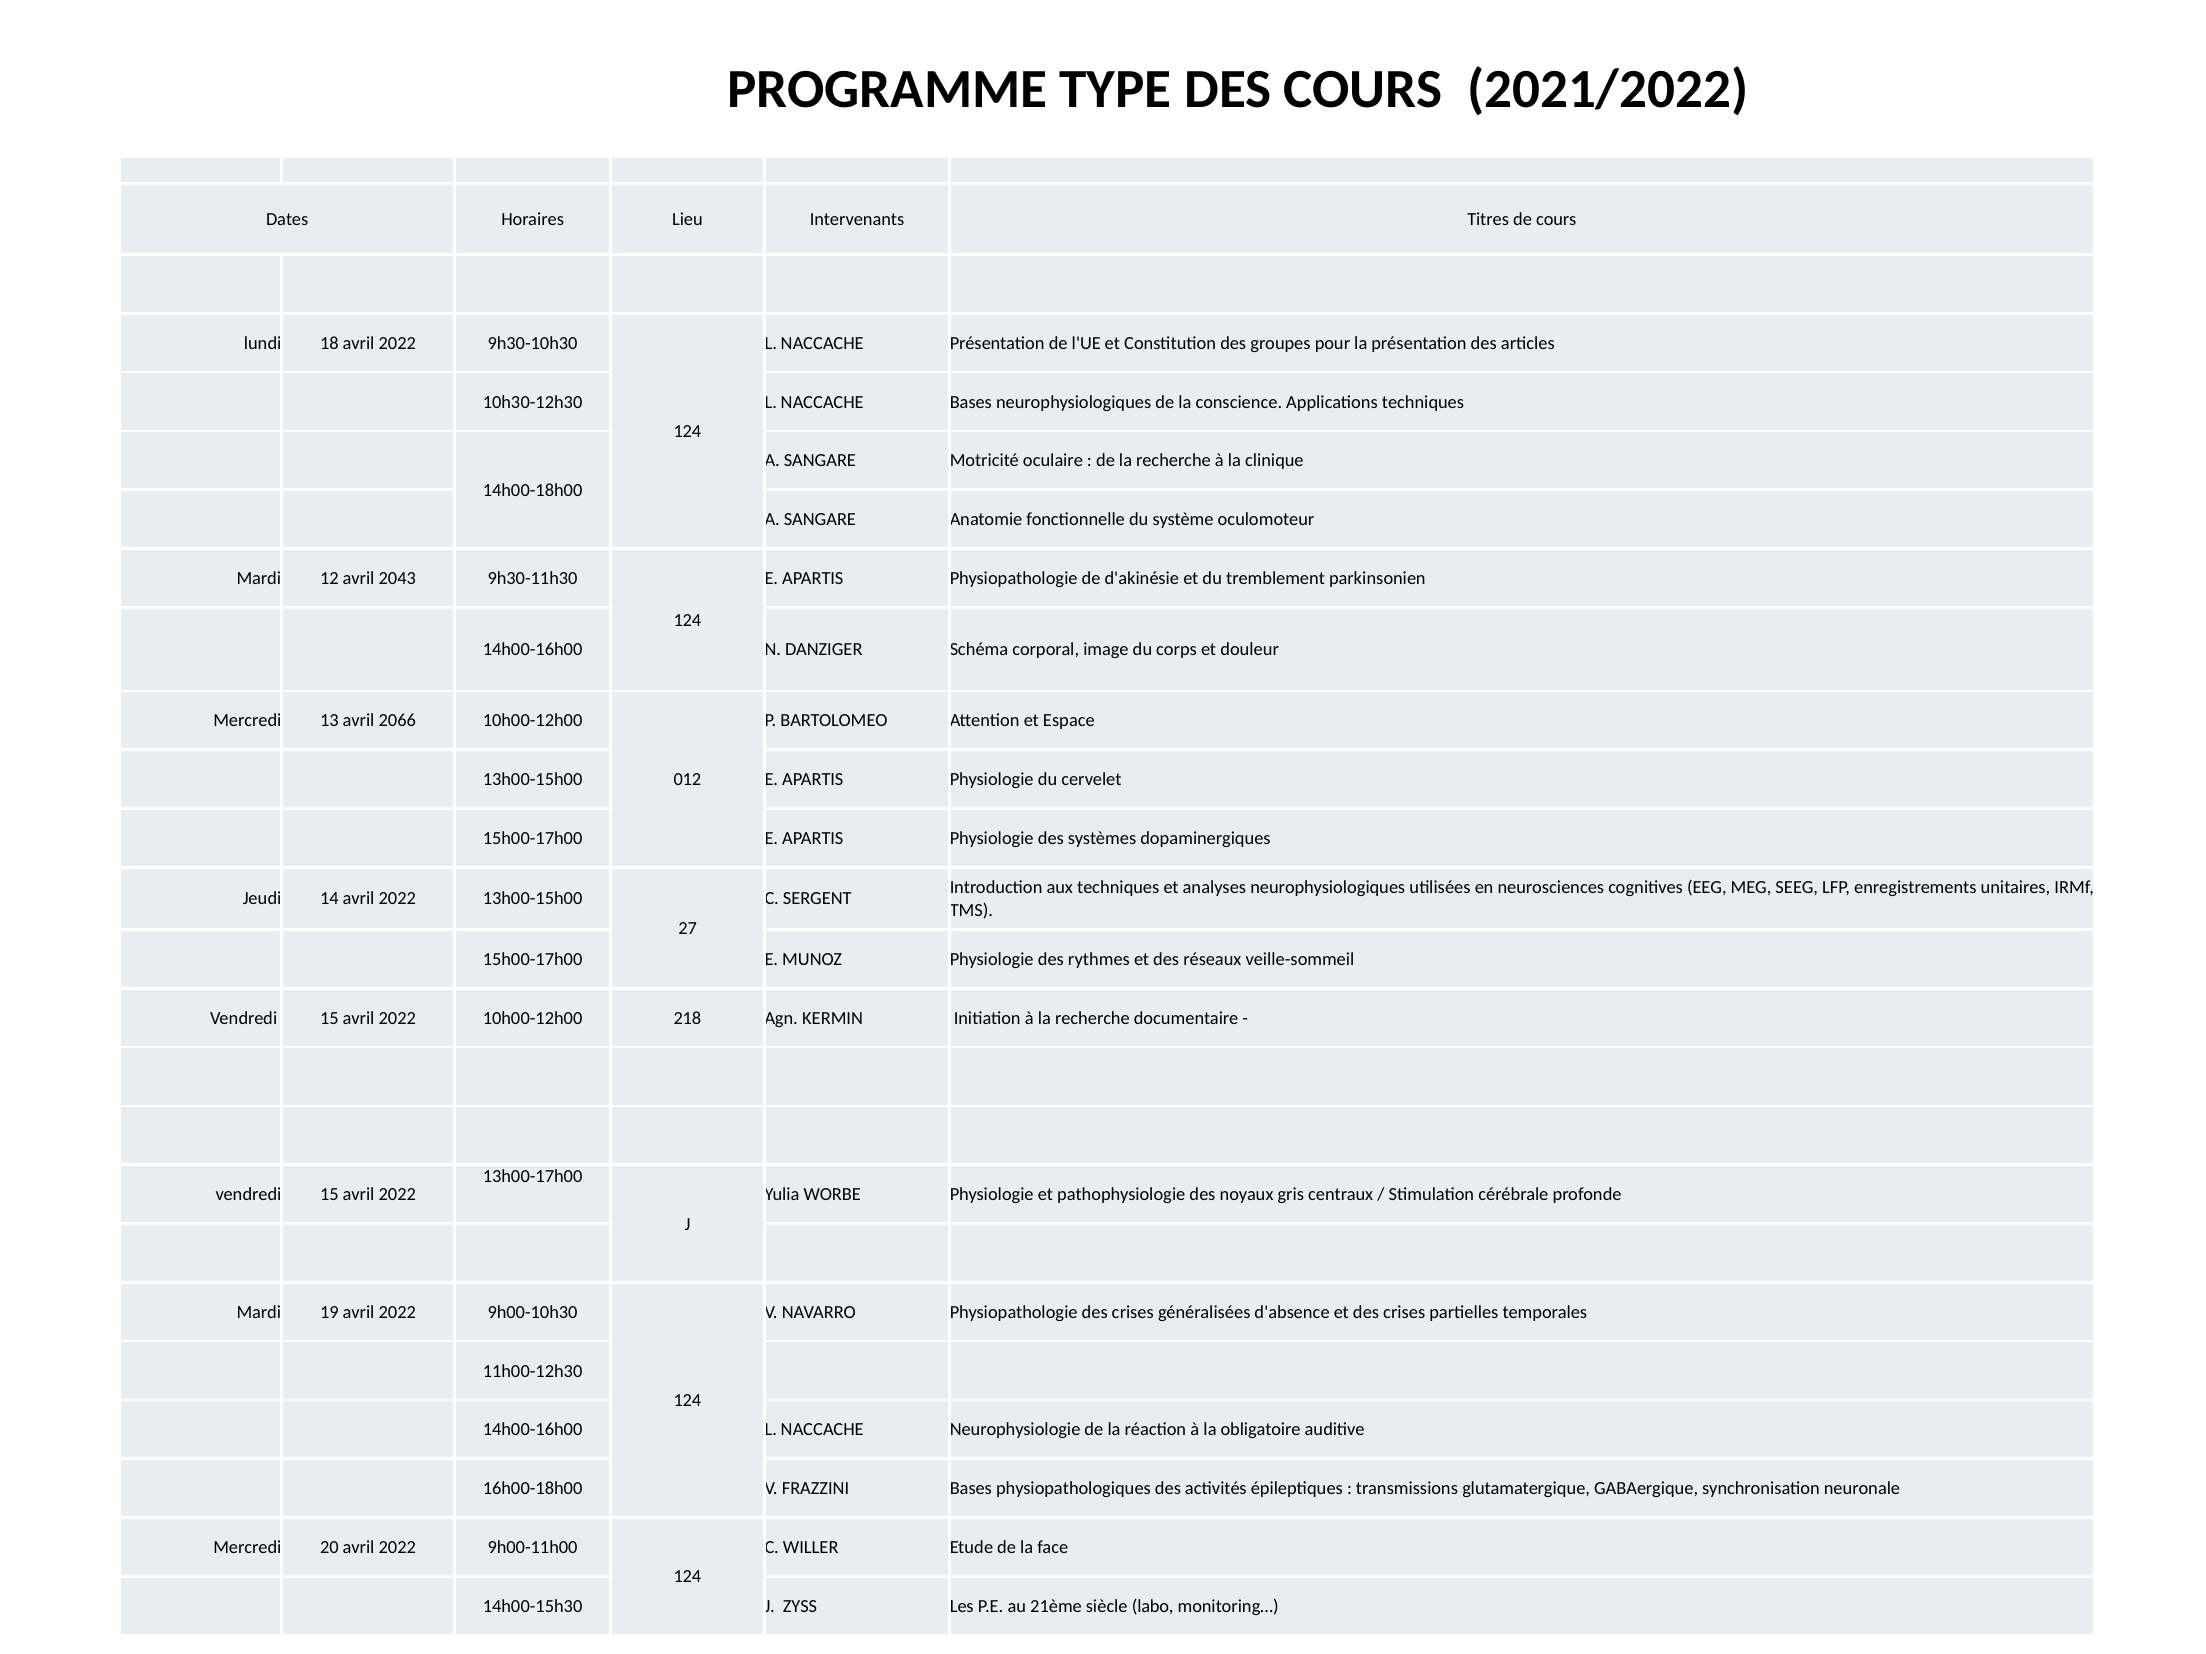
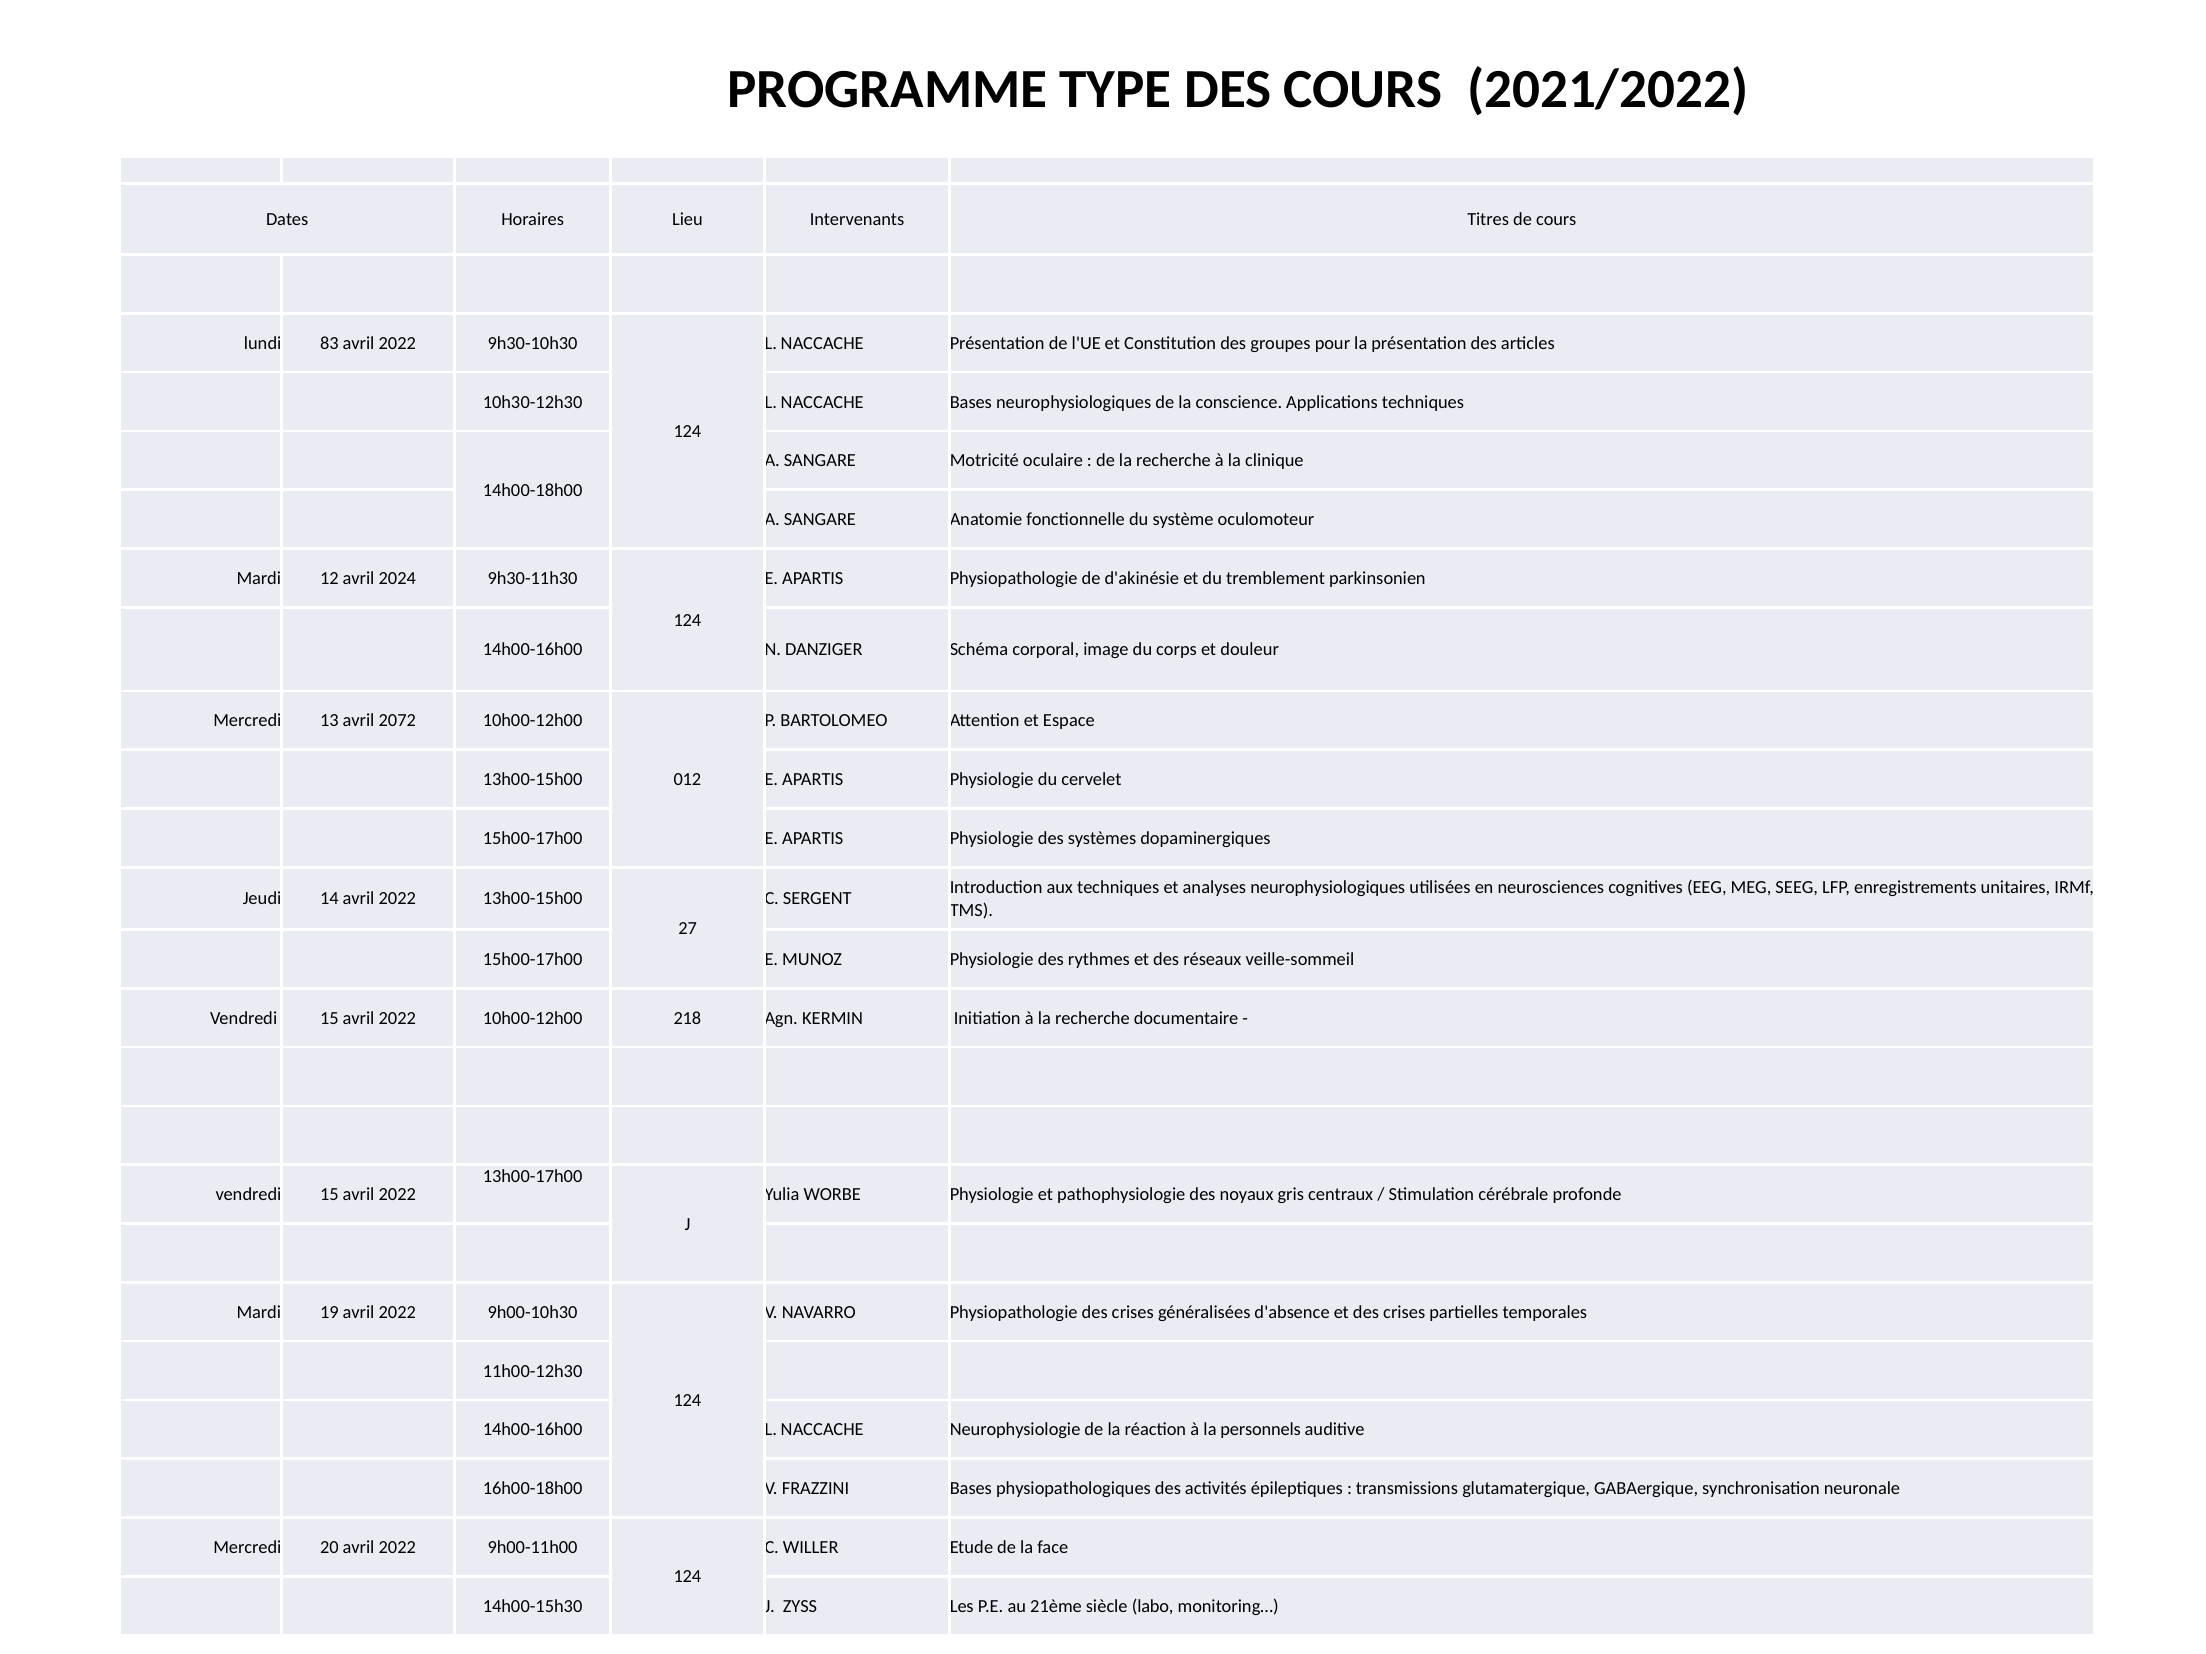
18: 18 -> 83 (329, 343)
2043: 2043 -> 2024 (397, 579)
2066: 2066 -> 2072 (397, 721)
obligatoire: obligatoire -> personnels (1261, 1430)
